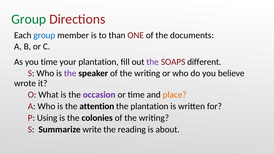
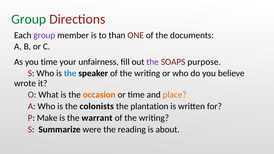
group colour: blue -> purple (44, 35)
your plantation: plantation -> unfairness (99, 62)
different: different -> purpose (204, 62)
the colour: purple -> blue (70, 73)
occasion colour: purple -> orange (99, 95)
attention: attention -> colonists (97, 106)
Using: Using -> Make (47, 118)
colonies: colonies -> warrant (97, 118)
write: write -> were (92, 130)
